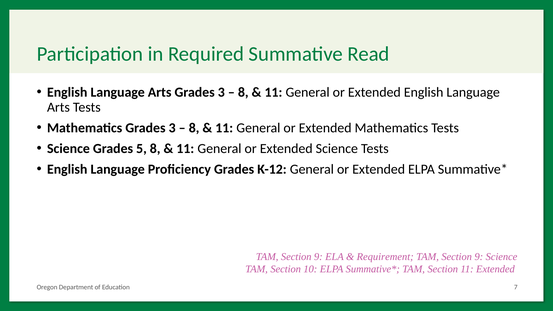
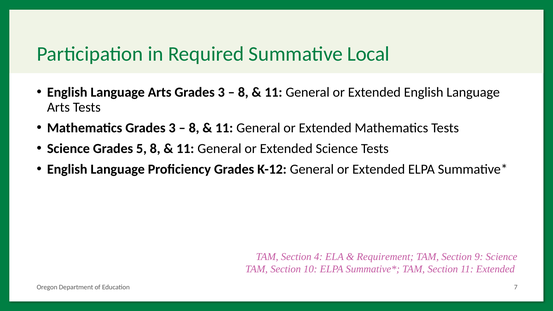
Read: Read -> Local (368, 54)
9: 9 -> 4 (318, 257)
